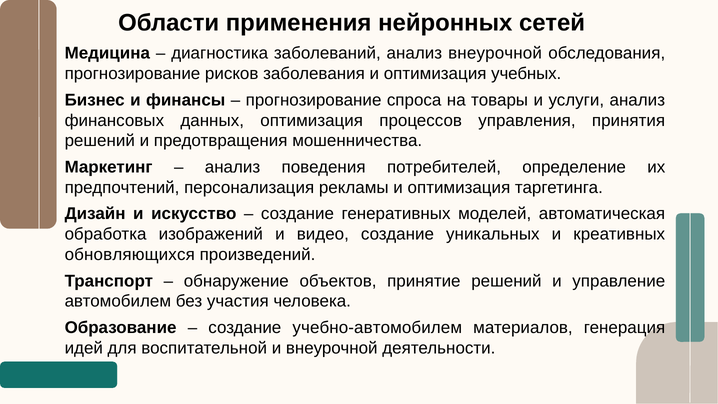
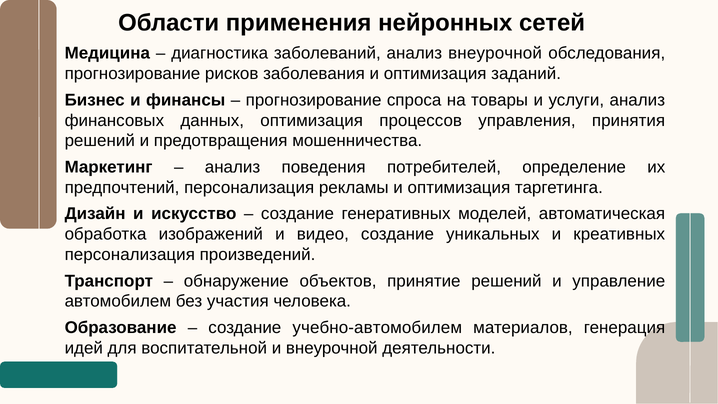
учебных: учебных -> заданий (526, 74)
обновляющихся: обновляющихся -> персонализация (130, 254)
